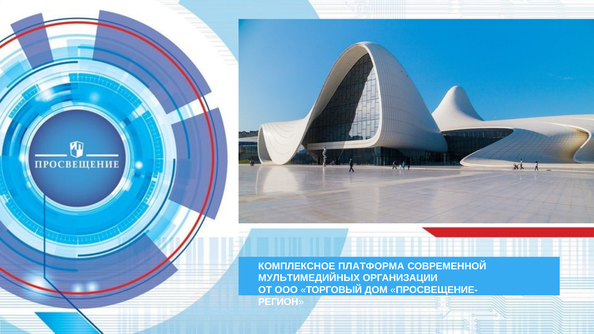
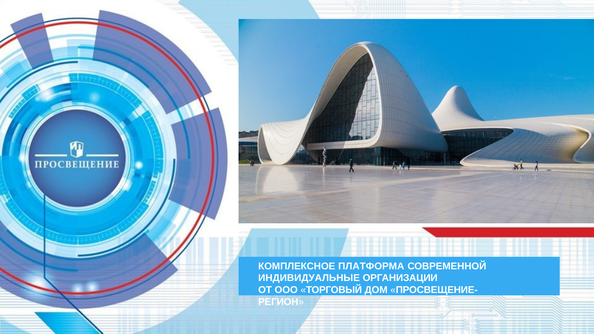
МУЛЬТИМЕДИЙНЫХ: МУЛЬТИМЕДИЙНЫХ -> ИНДИВИДУАЛЬНЫЕ (309, 278)
